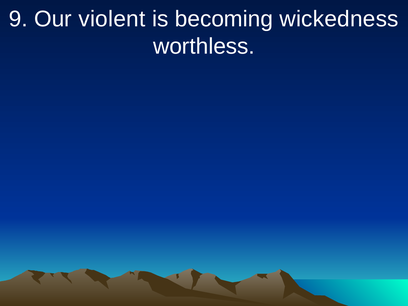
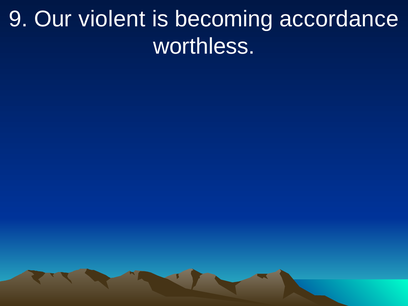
wickedness: wickedness -> accordance (339, 19)
